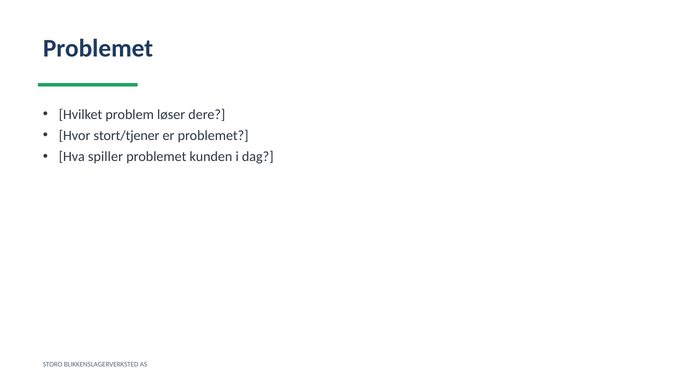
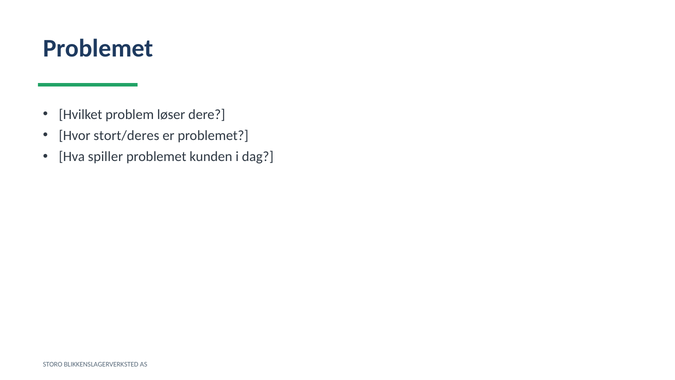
stort/tjener: stort/tjener -> stort/deres (126, 135)
